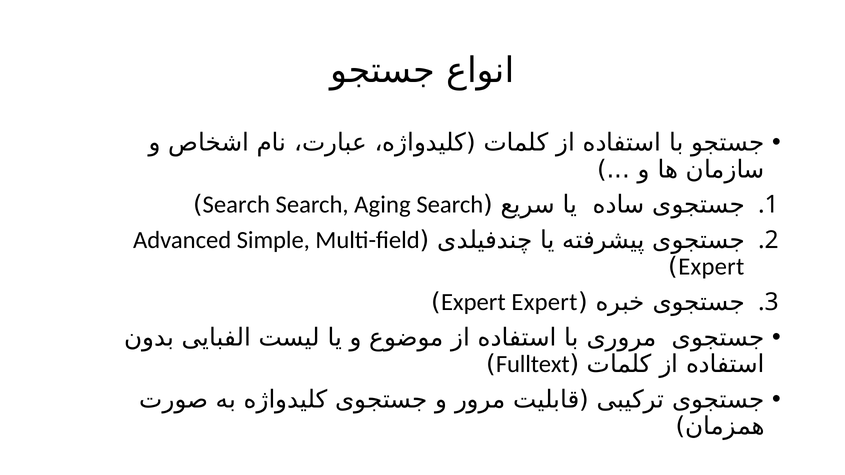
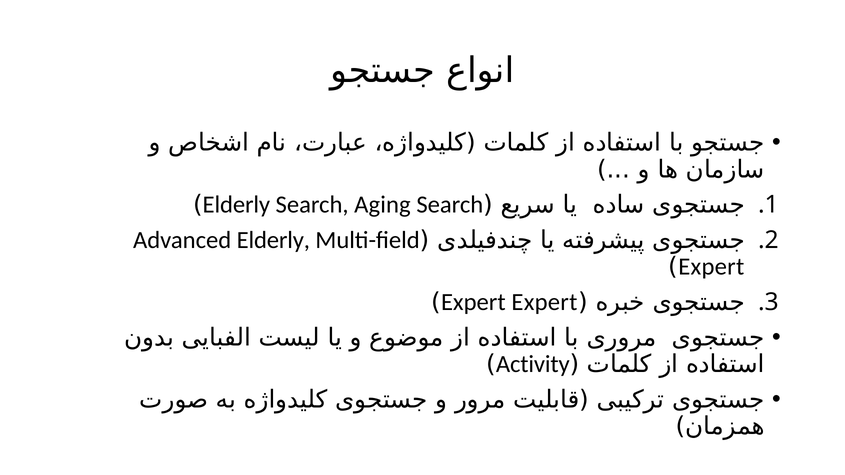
Search: Search -> Elderly (236, 205)
Advanced Simple: Simple -> Elderly (273, 240)
Fulltext: Fulltext -> Activity (533, 364)
